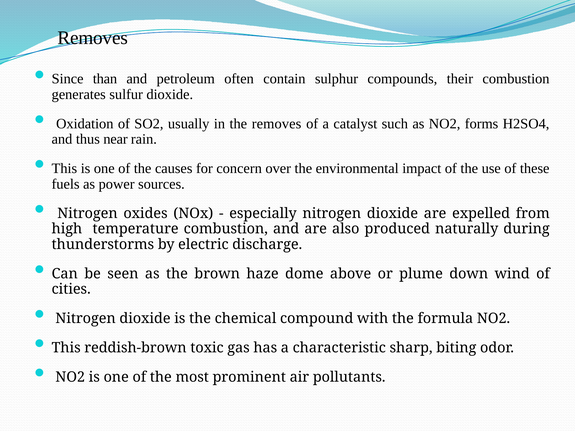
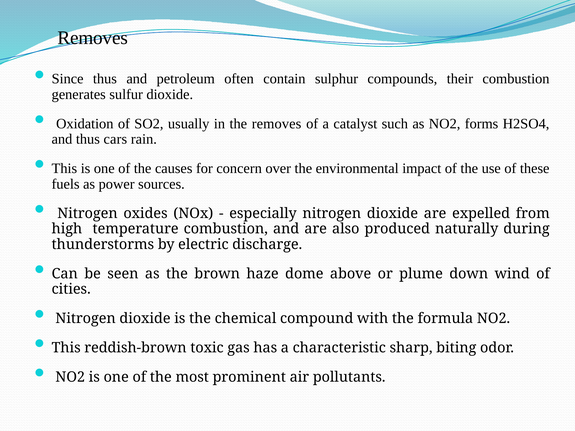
Since than: than -> thus (105, 79)
near: near -> cars (115, 139)
